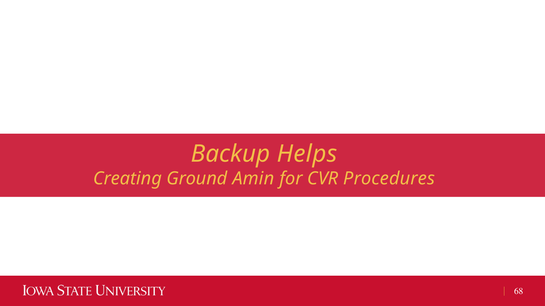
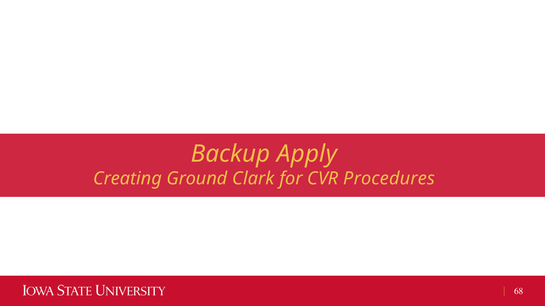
Helps: Helps -> Apply (307, 154)
Amin: Amin -> Clark (253, 179)
